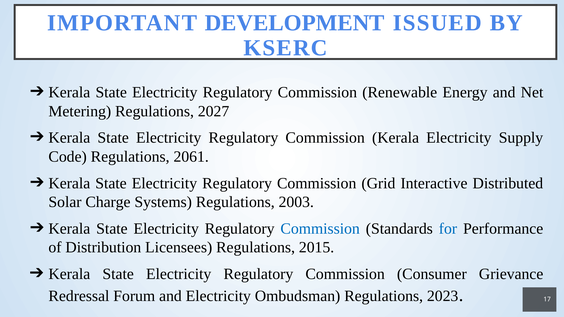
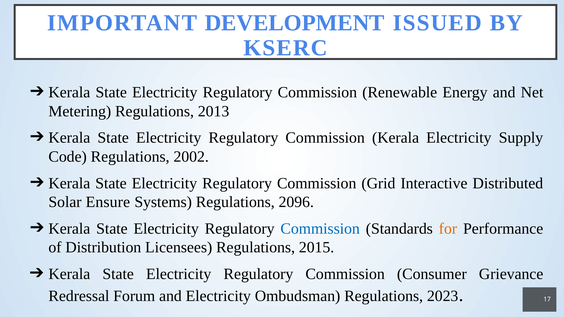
2027: 2027 -> 2013 (214, 111)
2061: 2061 -> 2002 (191, 157)
Charge: Charge -> Ensure (108, 202)
2003: 2003 -> 2096 (296, 202)
for colour: blue -> orange (448, 229)
